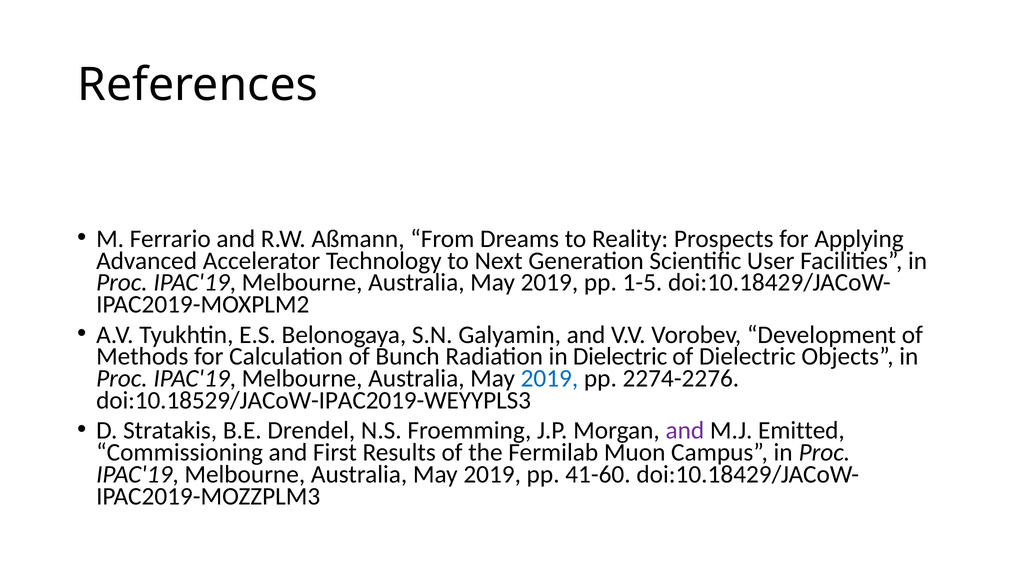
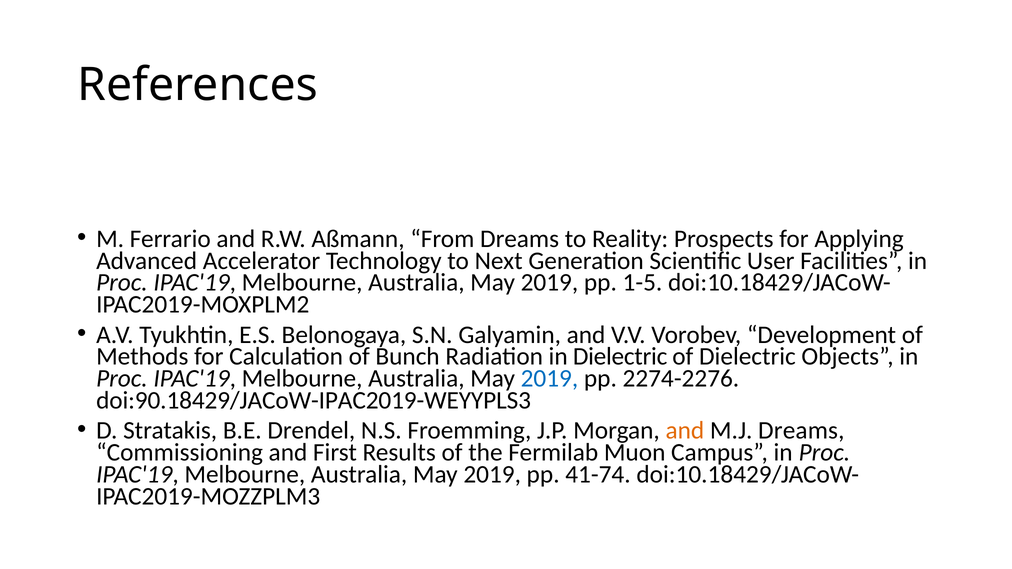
doi:10.18529/JACoW-IPAC2019-WEYYPLS3: doi:10.18529/JACoW-IPAC2019-WEYYPLS3 -> doi:90.18429/JACoW-IPAC2019-WEYYPLS3 (314, 401)
and colour: purple -> orange (685, 431)
M.J Emitted: Emitted -> Dreams (801, 431)
41-60: 41-60 -> 41-74 (598, 475)
